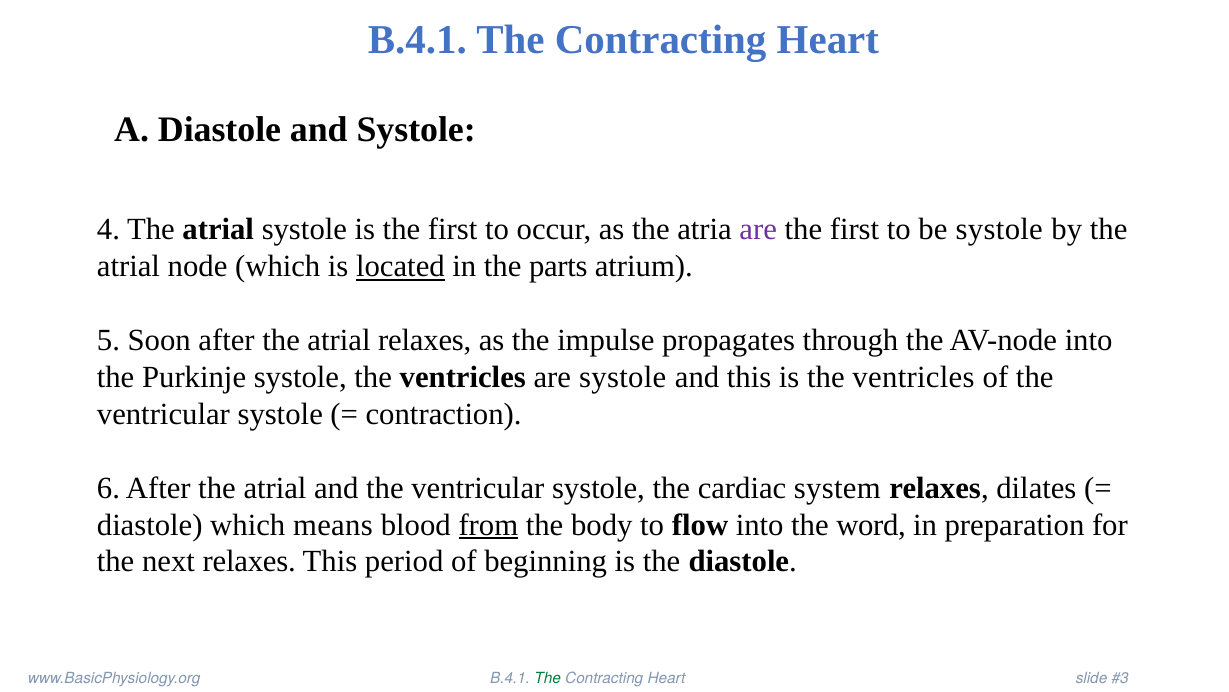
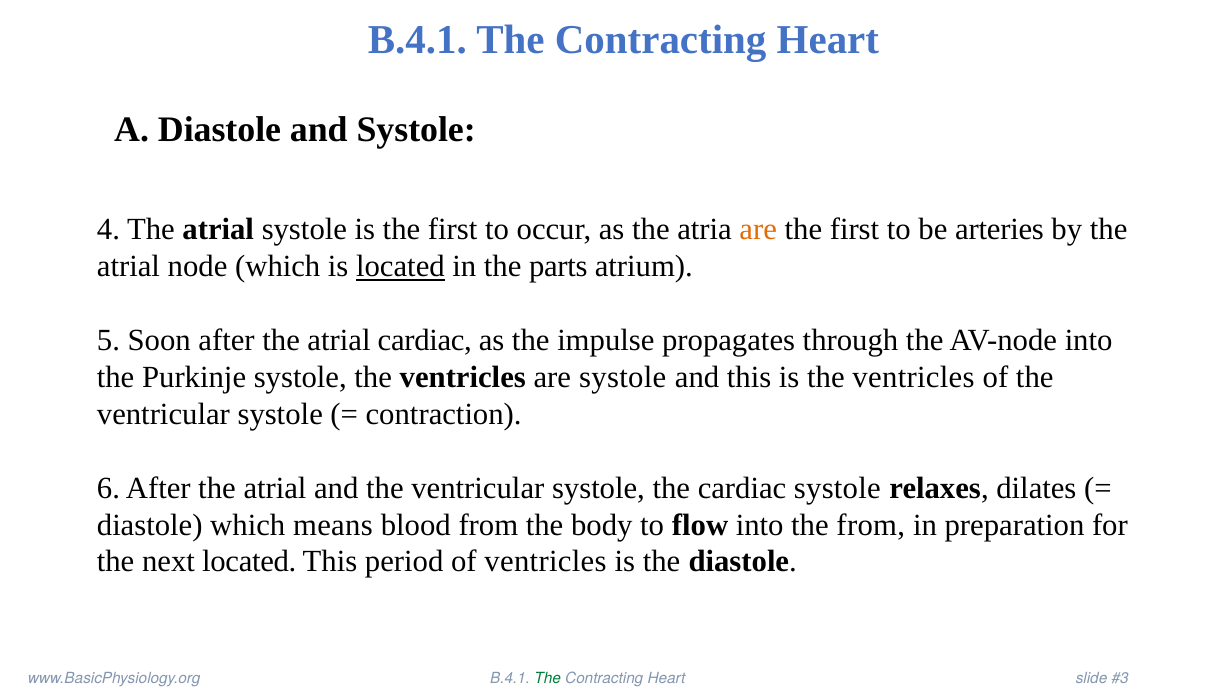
are colour: purple -> orange (758, 229)
be systole: systole -> arteries (1000, 229)
atrial relaxes: relaxes -> cardiac (425, 340)
cardiac system: system -> systole (837, 487)
from underline: present -> none (488, 524)
the word: word -> from (871, 524)
next relaxes: relaxes -> located (249, 561)
of beginning: beginning -> ventricles (545, 561)
